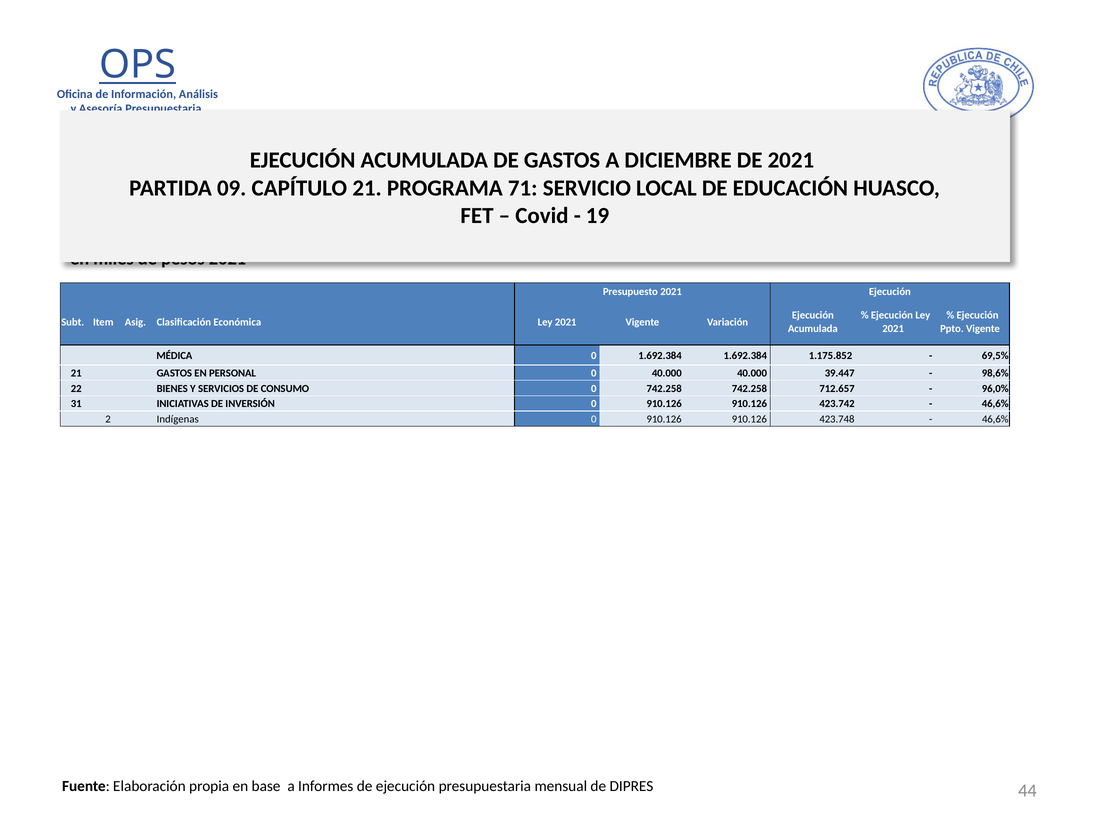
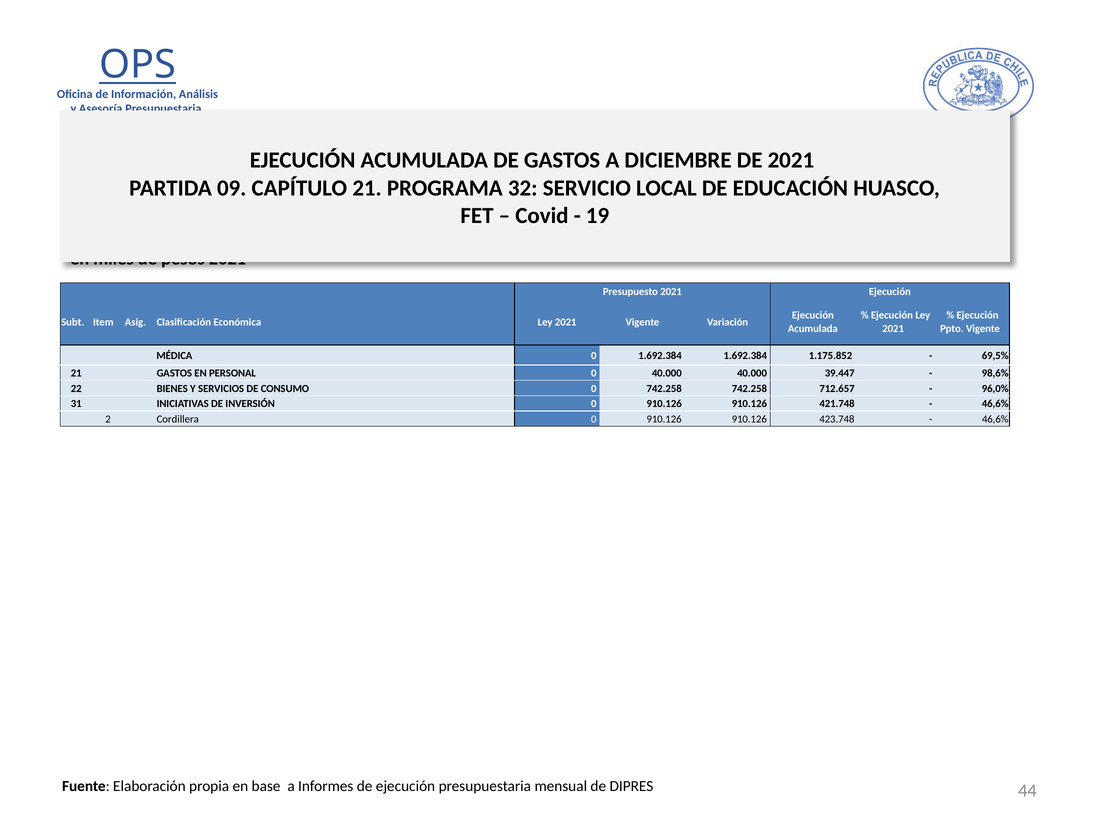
71: 71 -> 32 (523, 188)
423.742: 423.742 -> 421.748 (837, 403)
Indígenas: Indígenas -> Cordillera (178, 419)
